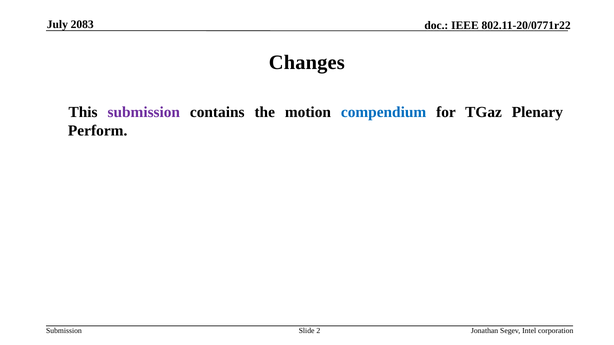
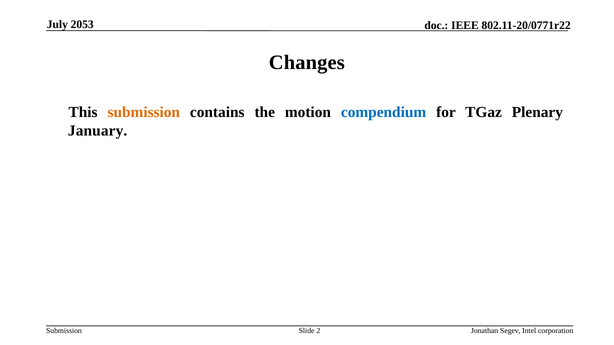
2083: 2083 -> 2053 (82, 24)
submission colour: purple -> orange (144, 112)
Perform: Perform -> January (98, 131)
